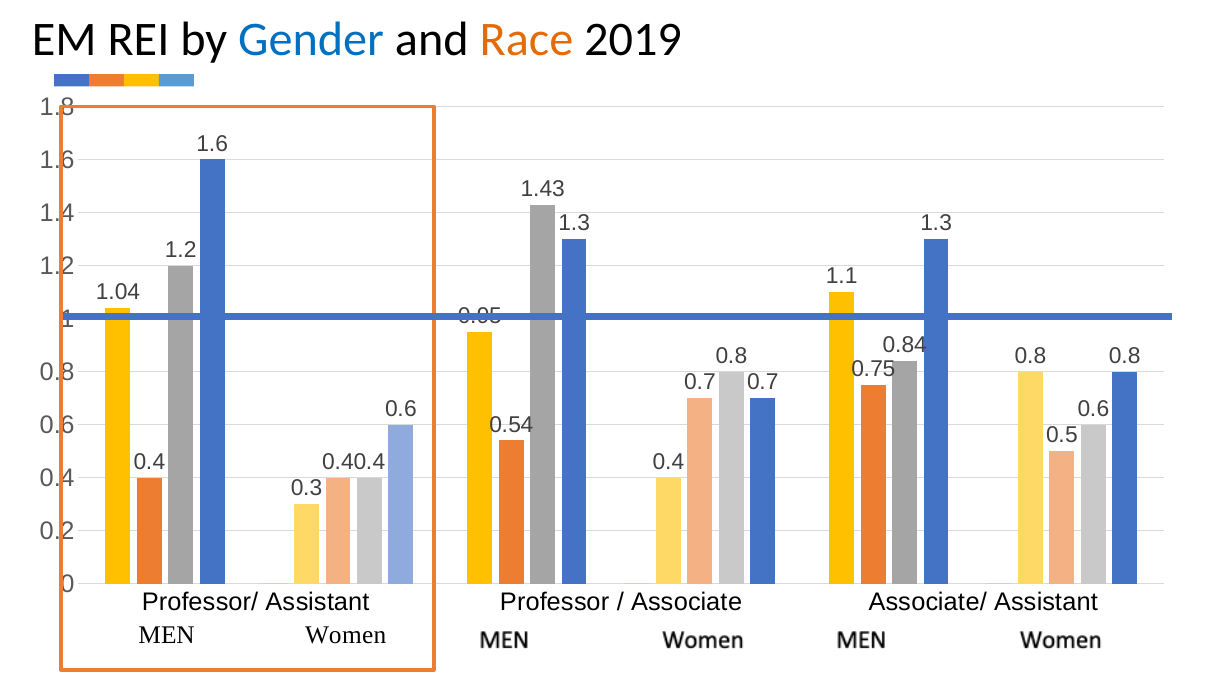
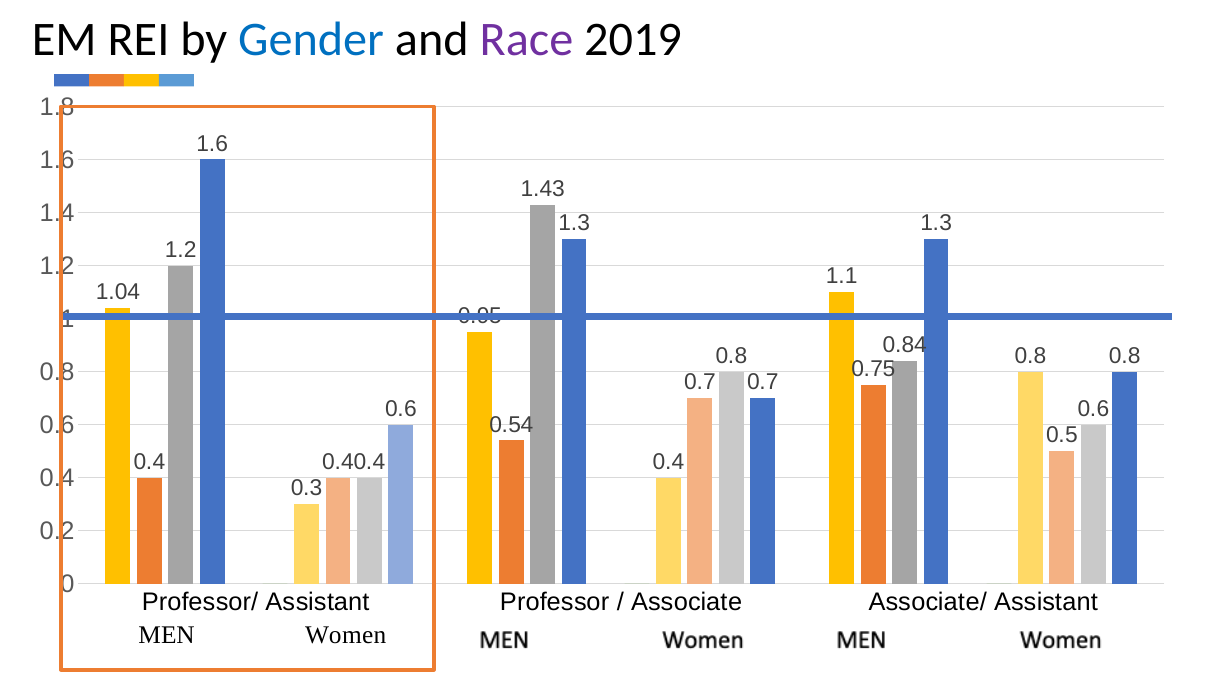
Race colour: orange -> purple (526, 39)
